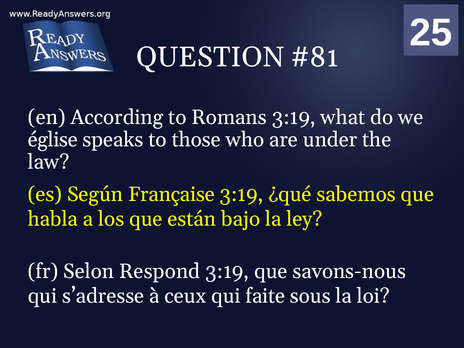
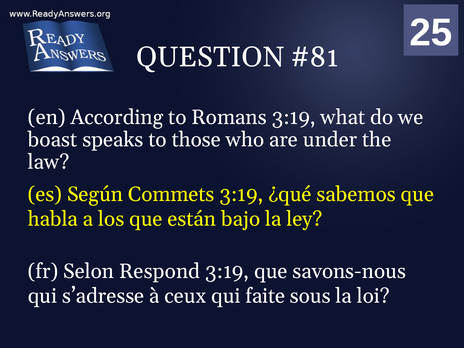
église: église -> boast (53, 140)
Française: Française -> Commets (171, 194)
